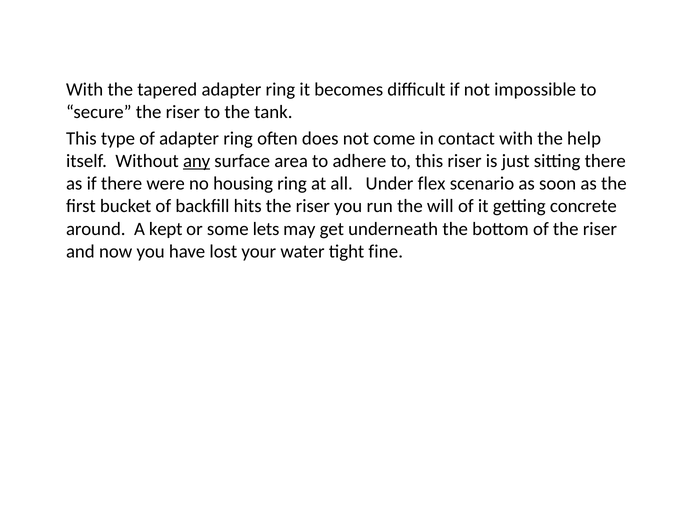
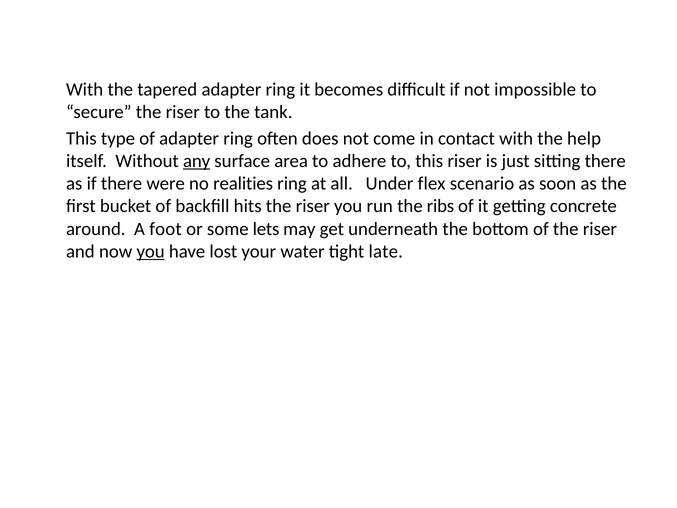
housing: housing -> realities (243, 184)
will: will -> ribs (440, 206)
kept: kept -> foot (166, 229)
you underline: none -> present (151, 251)
fine: fine -> late (386, 251)
